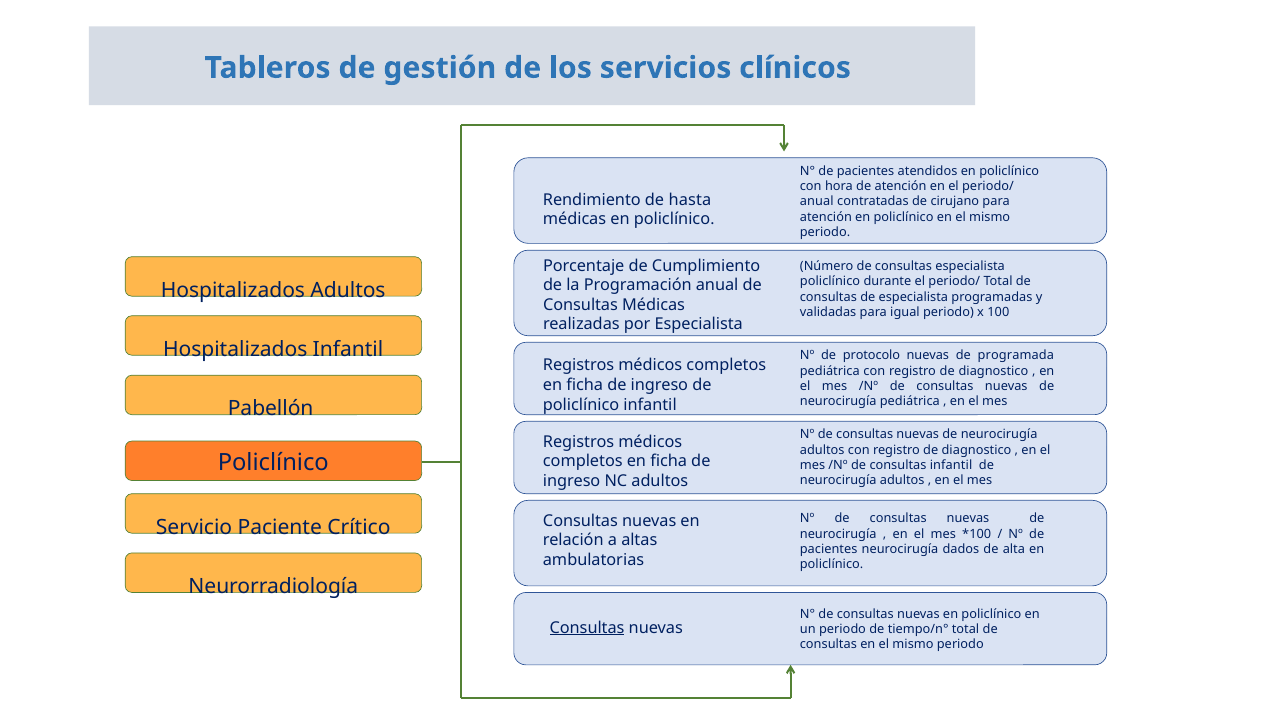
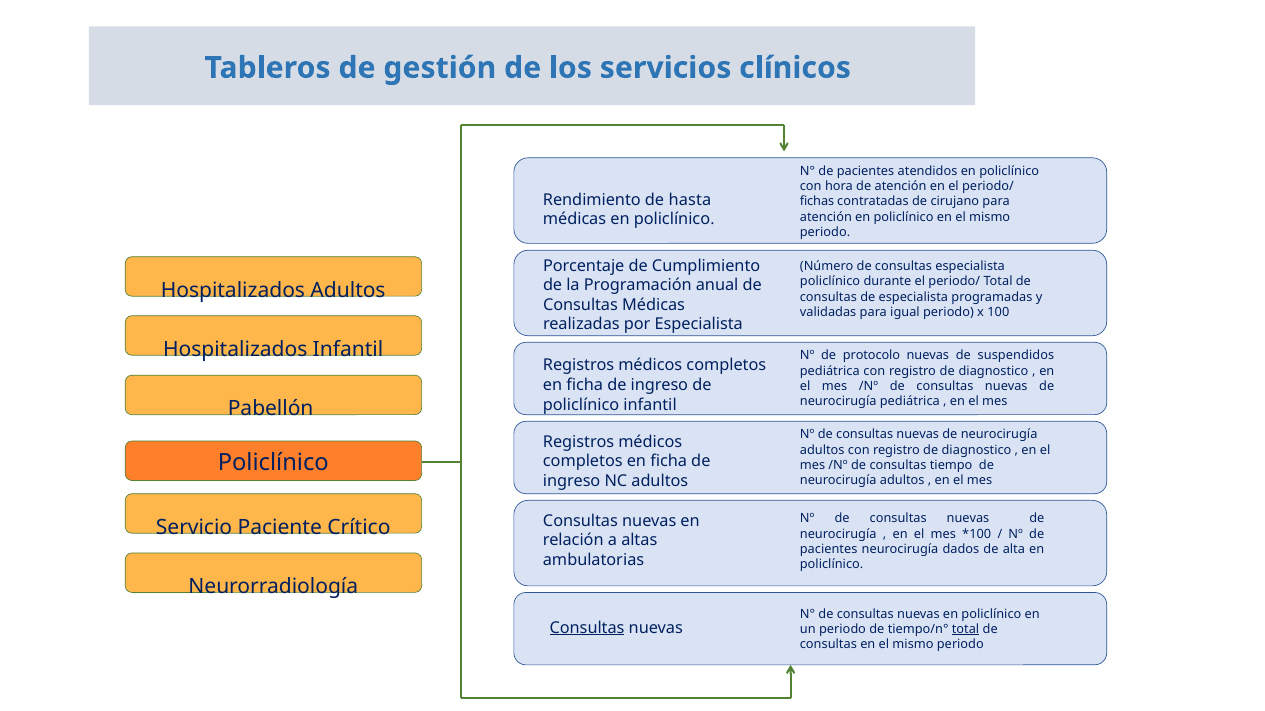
anual: anual -> fichas (817, 202)
programada: programada -> suspendidos (1016, 356)
consultas infantil: infantil -> tiempo (951, 465)
total underline: none -> present (966, 630)
